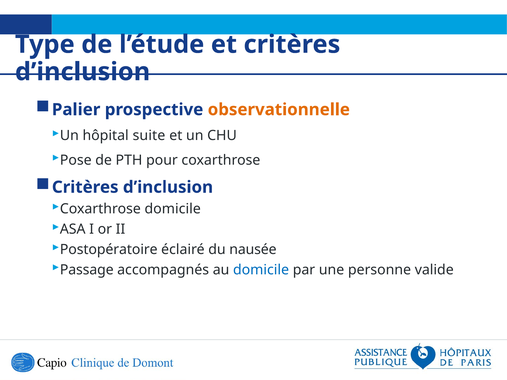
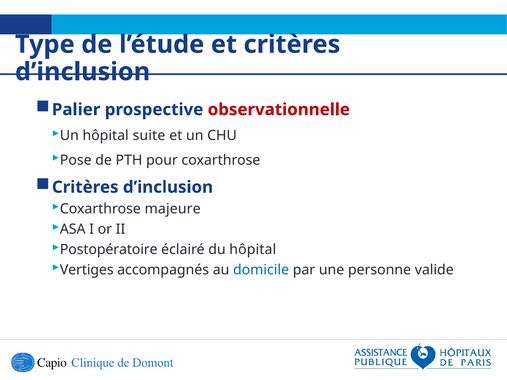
observationnelle colour: orange -> red (279, 110)
Coxarthrose domicile: domicile -> majeure (173, 209)
du nausée: nausée -> hôpital (253, 250)
Passage: Passage -> Vertiges (87, 270)
